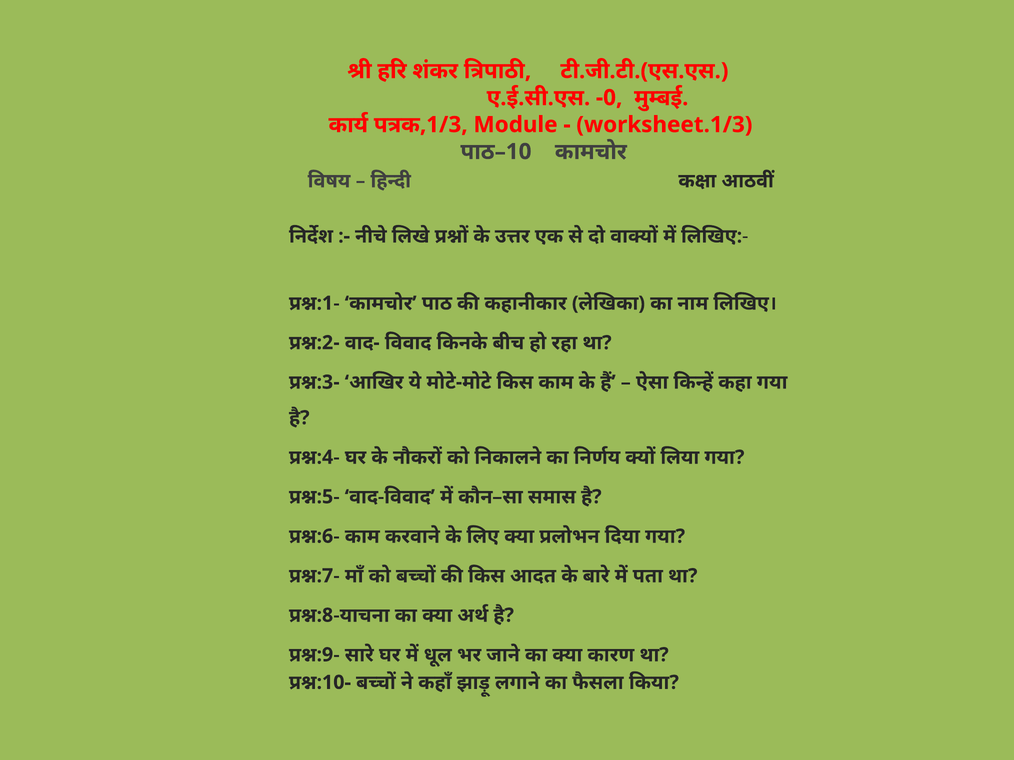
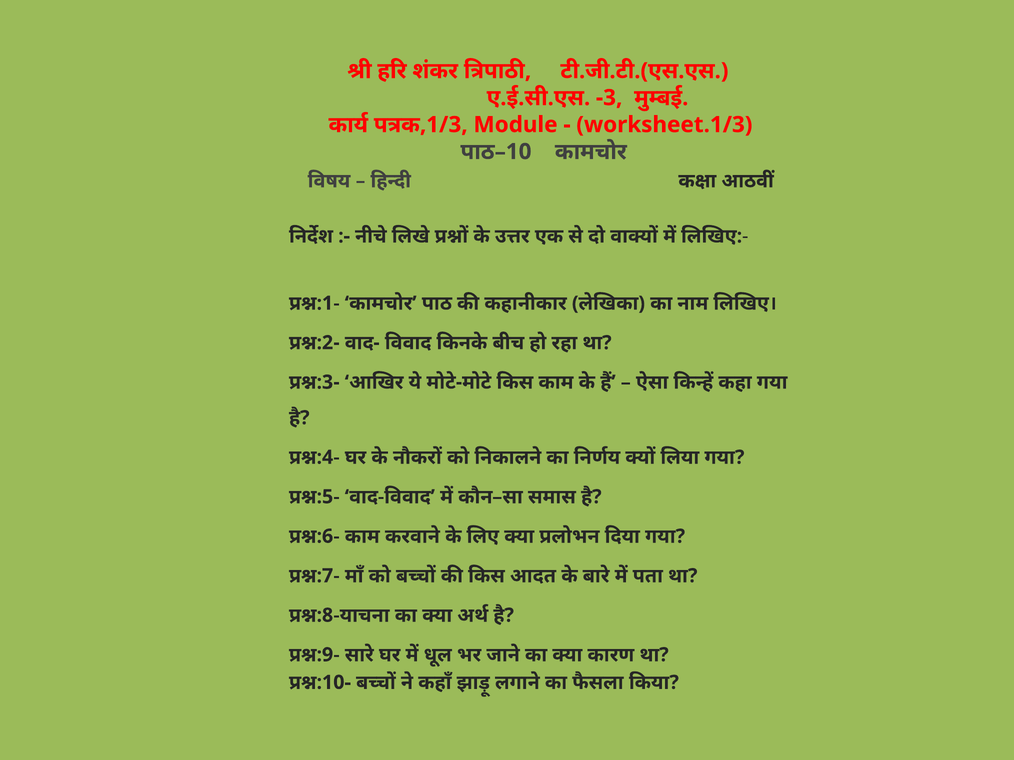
-0: -0 -> -3 (609, 98)
